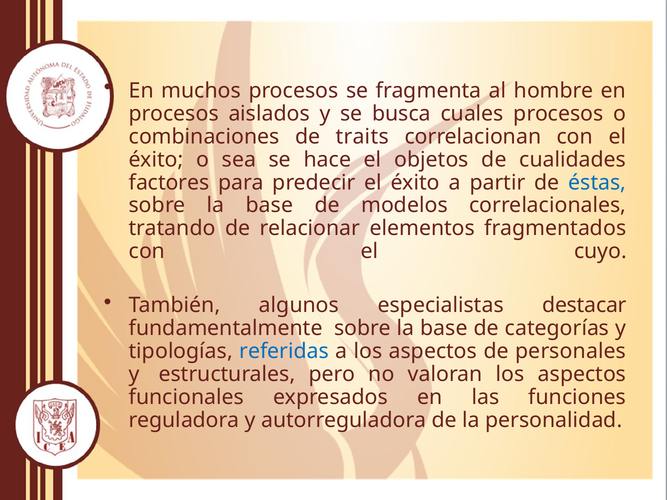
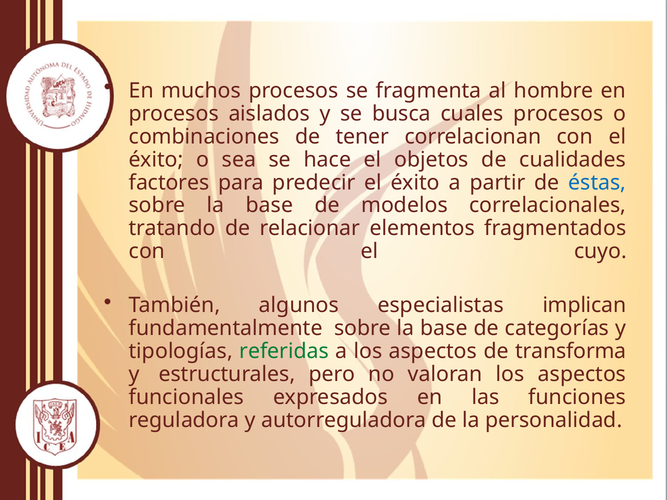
traits: traits -> tener (362, 137)
destacar: destacar -> implican (584, 305)
referidas colour: blue -> green (284, 351)
personales: personales -> transforma (571, 351)
